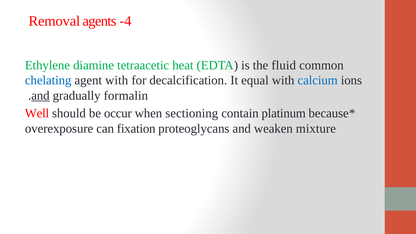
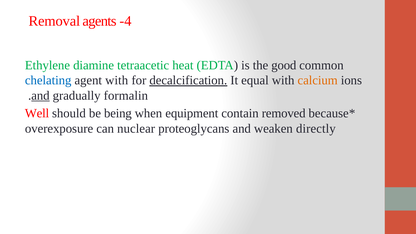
fluid: fluid -> good (284, 65)
decalcification underline: none -> present (188, 80)
calcium colour: blue -> orange (318, 80)
occur: occur -> being (118, 113)
sectioning: sectioning -> equipment (192, 113)
platinum: platinum -> removed (284, 113)
fixation: fixation -> nuclear (136, 129)
mixture: mixture -> directly (316, 129)
